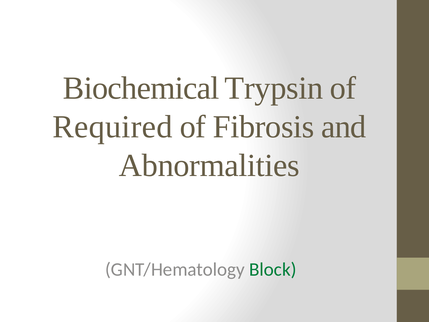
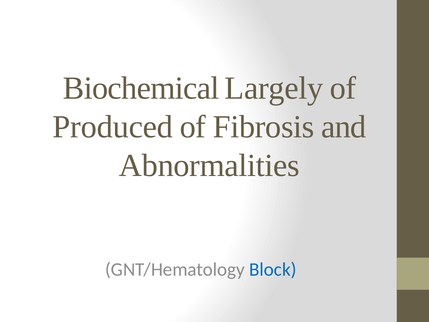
Trypsin: Trypsin -> Largely (274, 88)
Required: Required -> Produced (113, 127)
Block colour: green -> blue (273, 269)
